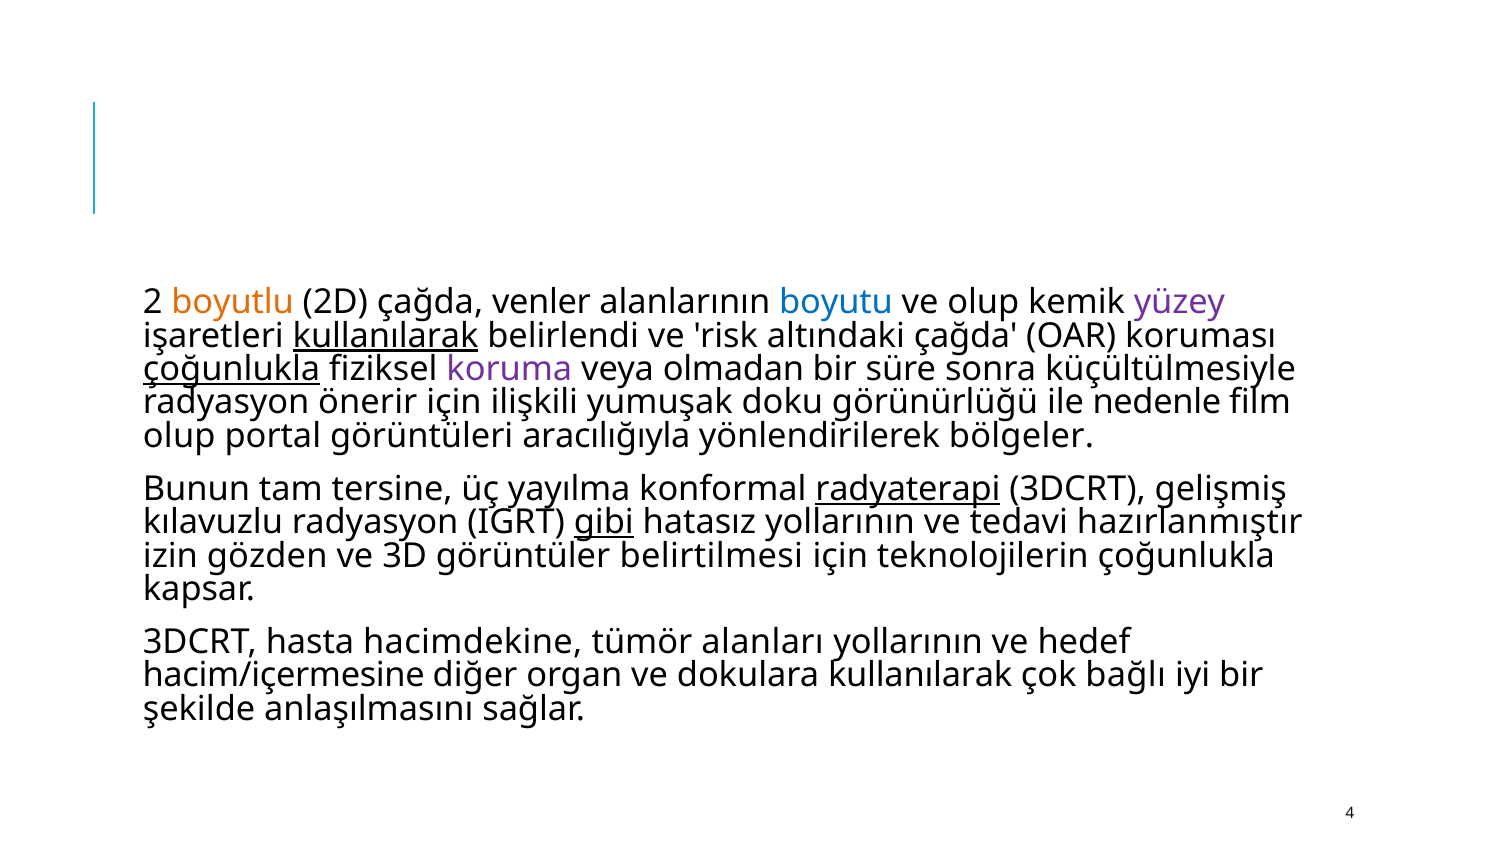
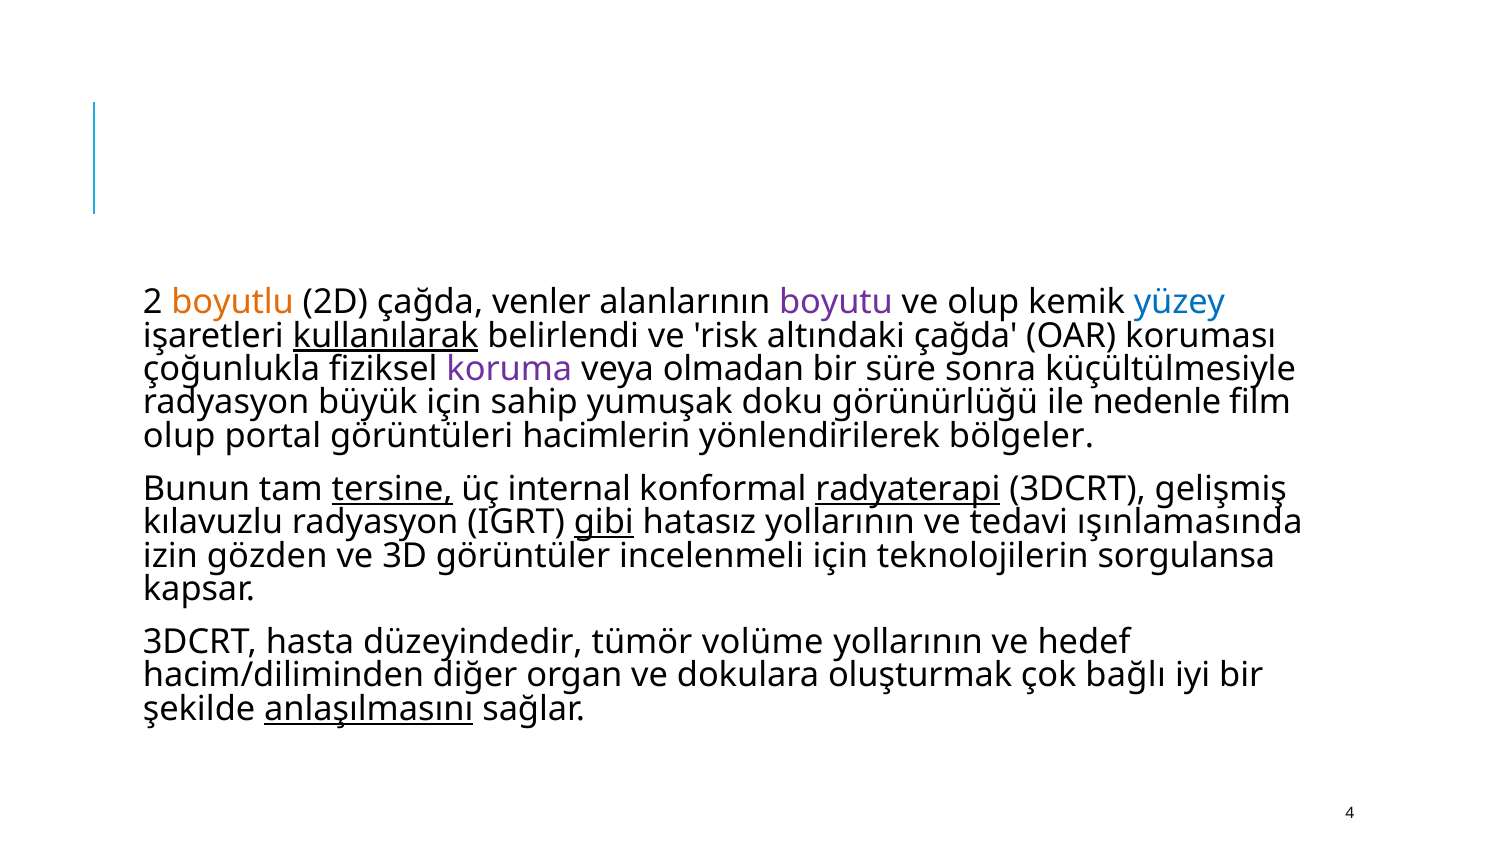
boyutu colour: blue -> purple (836, 302)
yüzey colour: purple -> blue (1179, 302)
çoğunlukla underline: present -> none (232, 369)
önerir: önerir -> büyük (368, 403)
ilişkili: ilişkili -> sahip (534, 403)
aracılığıyla: aracılığıyla -> hacimlerin (606, 436)
tersine underline: none -> present (392, 489)
yayılma: yayılma -> internal (569, 489)
hazırlanmıştır: hazırlanmıştır -> ışınlamasında (1190, 523)
belirtilmesi: belirtilmesi -> incelenmeli (711, 556)
teknolojilerin çoğunlukla: çoğunlukla -> sorgulansa (1186, 556)
hacimdekine: hacimdekine -> düzeyindedir (473, 642)
alanları: alanları -> volüme (763, 642)
hacim/içermesine: hacim/içermesine -> hacim/diliminden (284, 676)
dokulara kullanılarak: kullanılarak -> oluşturmak (920, 676)
anlaşılmasını underline: none -> present (369, 709)
